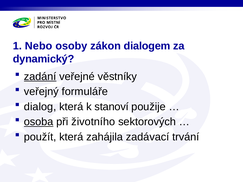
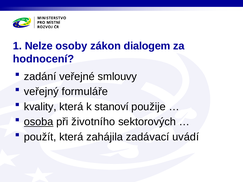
Nebo: Nebo -> Nelze (39, 46)
dynamický: dynamický -> hodnocení (44, 59)
zadání underline: present -> none (40, 77)
věstníky: věstníky -> smlouvy (117, 77)
dialog: dialog -> kvality (40, 107)
trvání: trvání -> uvádí (186, 137)
